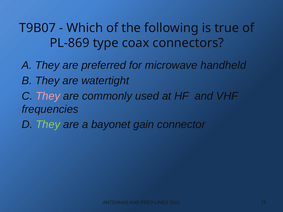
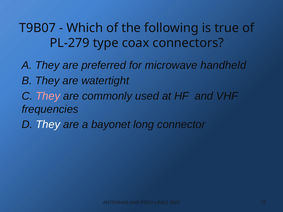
PL-869: PL-869 -> PL-279 (70, 43)
They colour: light green -> white (48, 125)
gain: gain -> long (144, 125)
